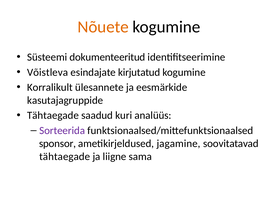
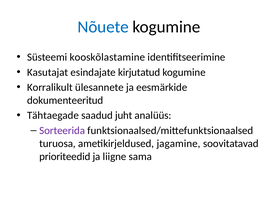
Nõuete colour: orange -> blue (103, 27)
dokumenteeritud: dokumenteeritud -> kooskõlastamine (107, 57)
Võistleva: Võistleva -> Kasutajat (48, 72)
kasutajagruppide: kasutajagruppide -> dokumenteeritud (65, 101)
kuri: kuri -> juht (124, 116)
sponsor: sponsor -> turuosa (57, 144)
tähtaegade: tähtaegade -> prioriteedid (65, 157)
